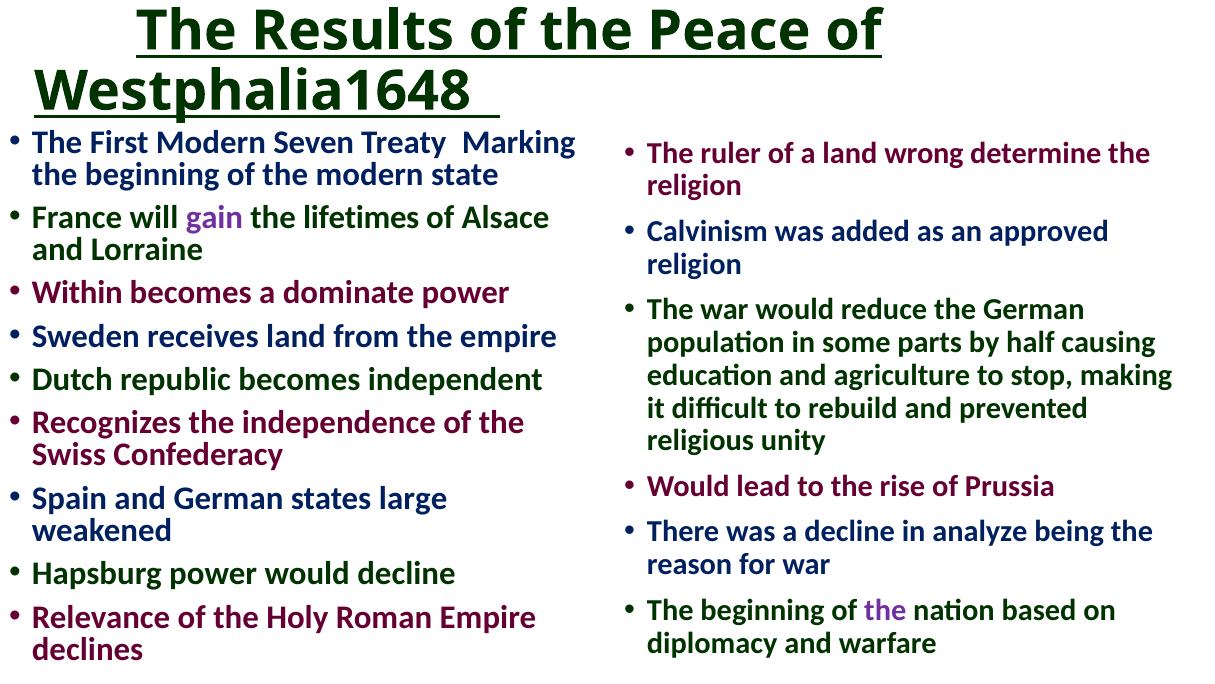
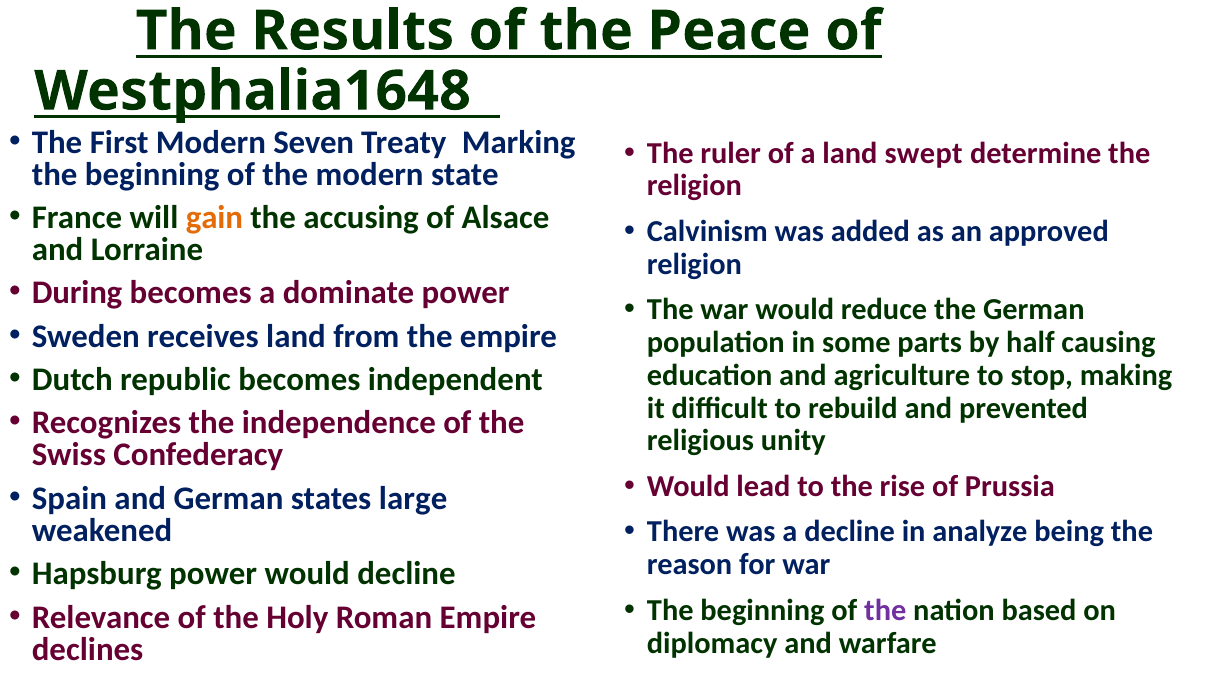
wrong: wrong -> swept (924, 153)
gain colour: purple -> orange (214, 217)
lifetimes: lifetimes -> accusing (361, 217)
Within: Within -> During (77, 293)
